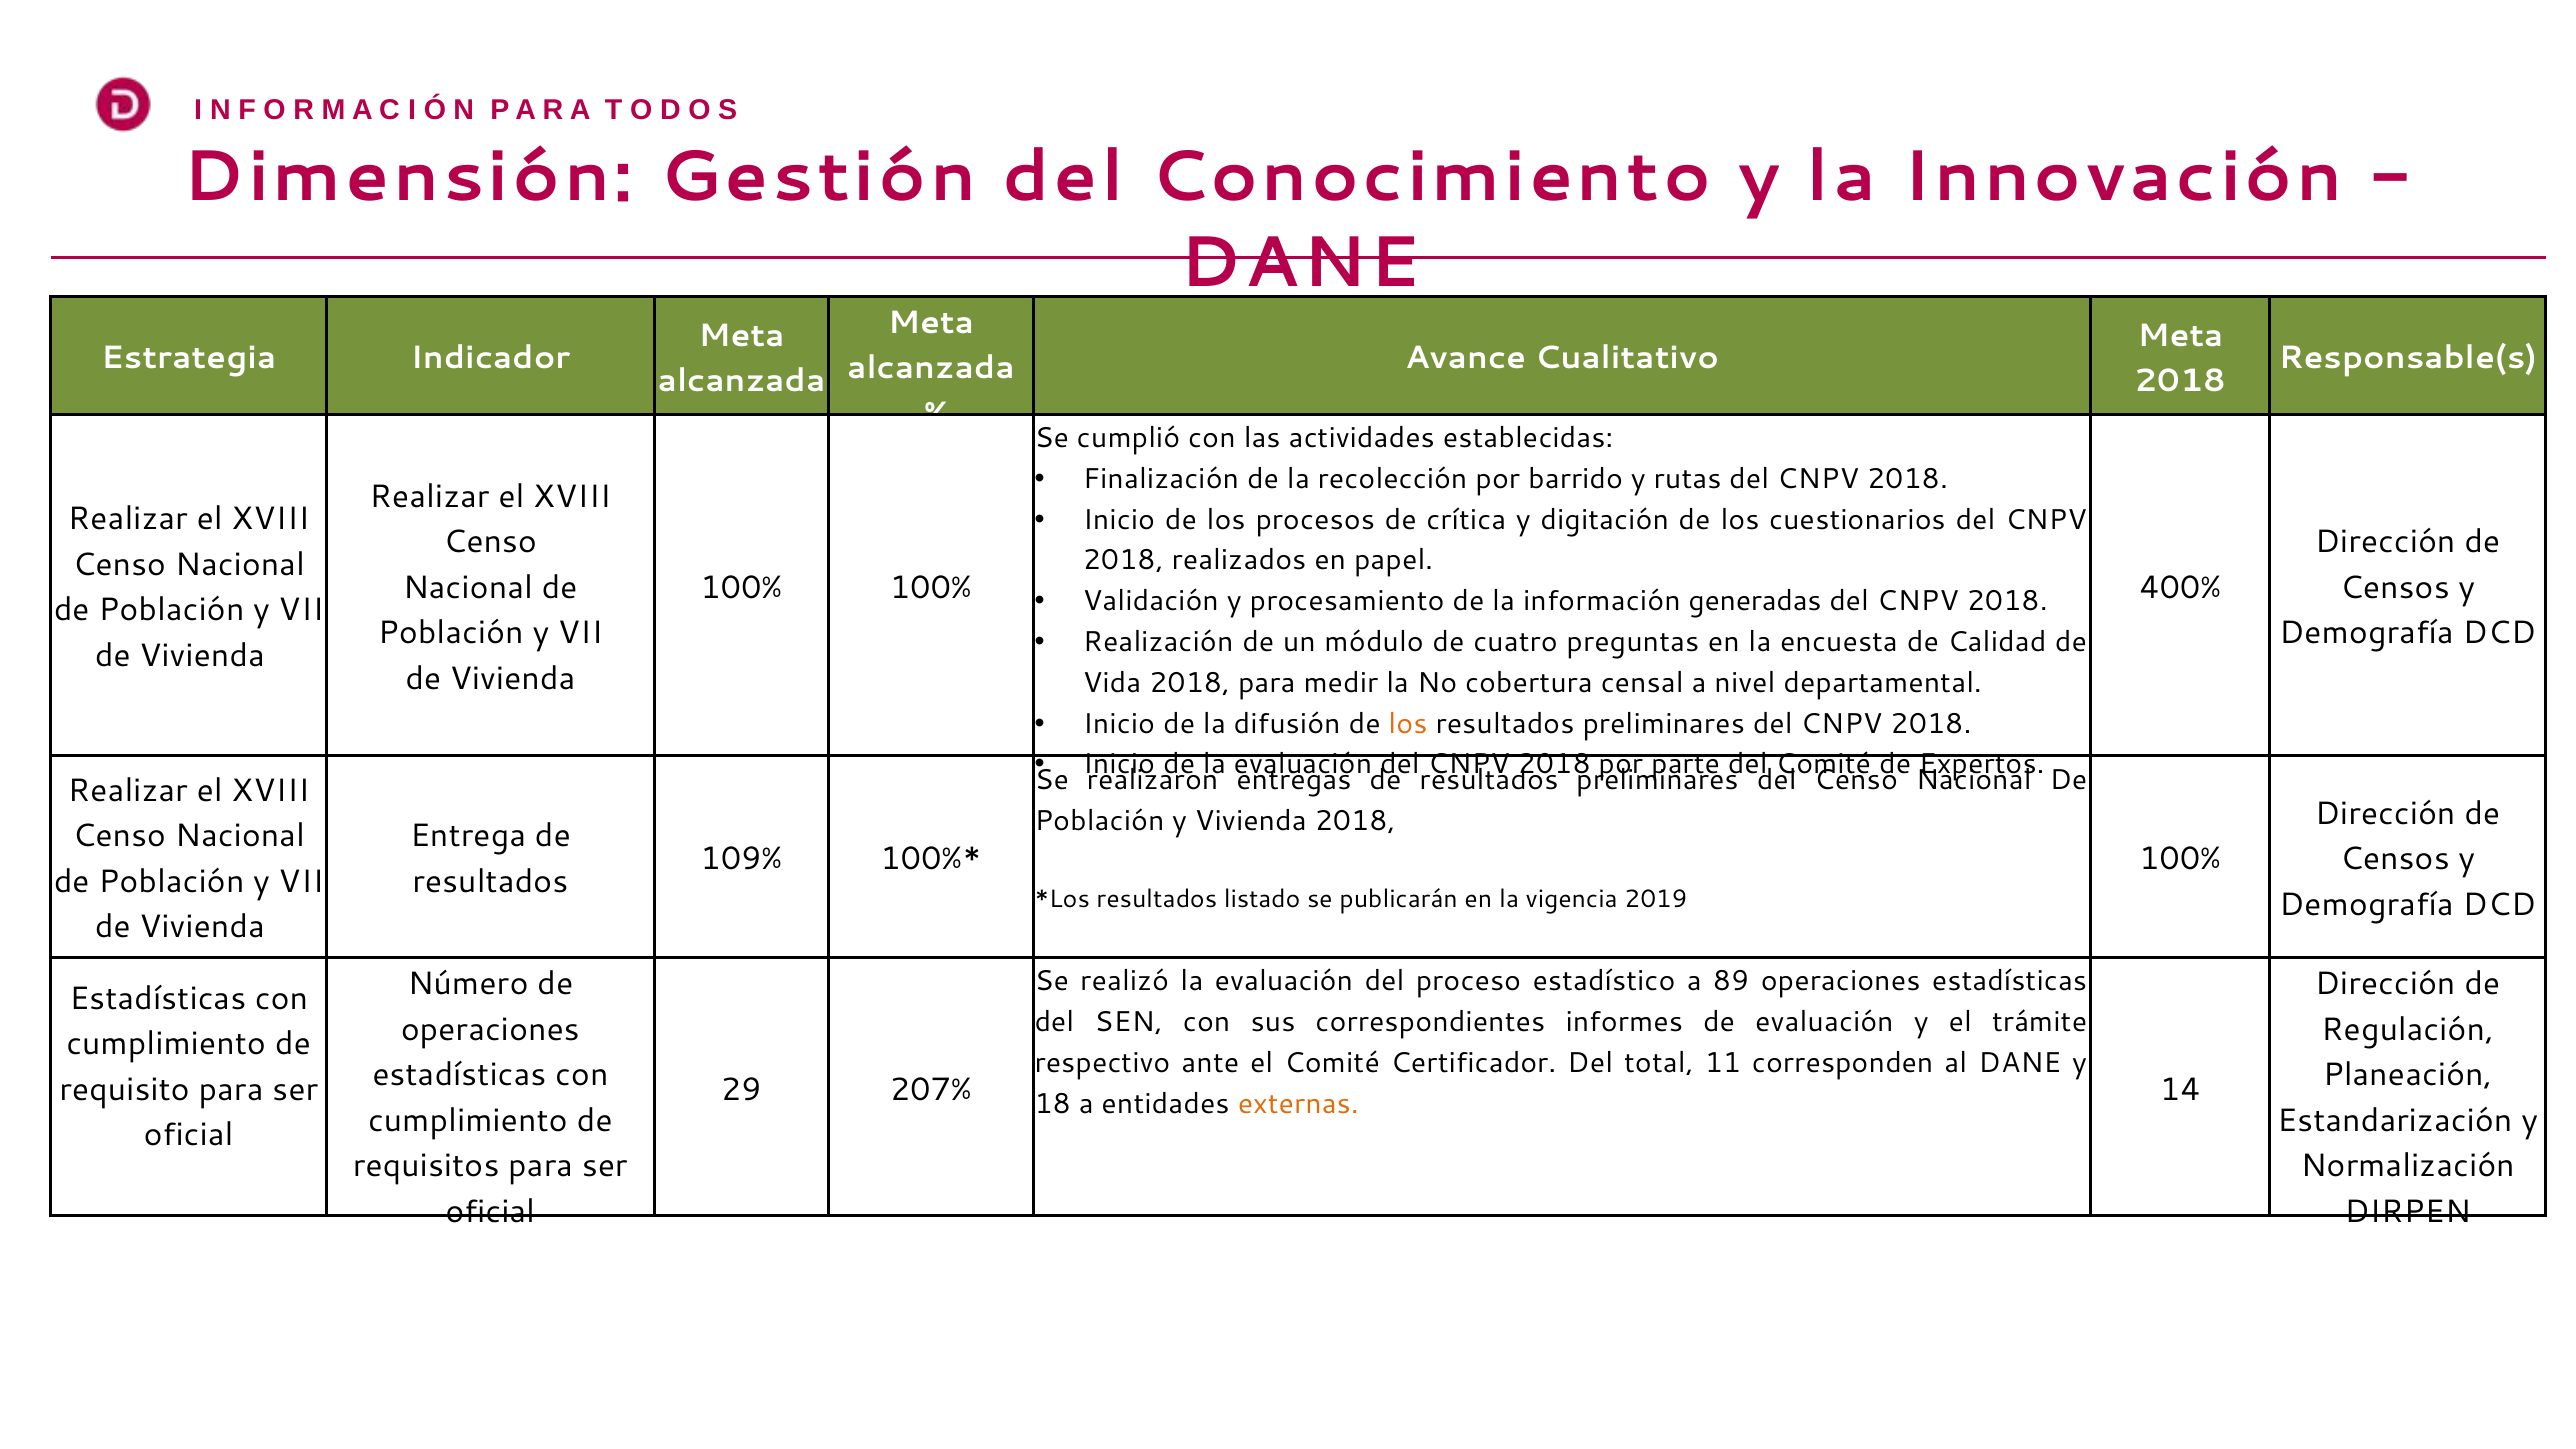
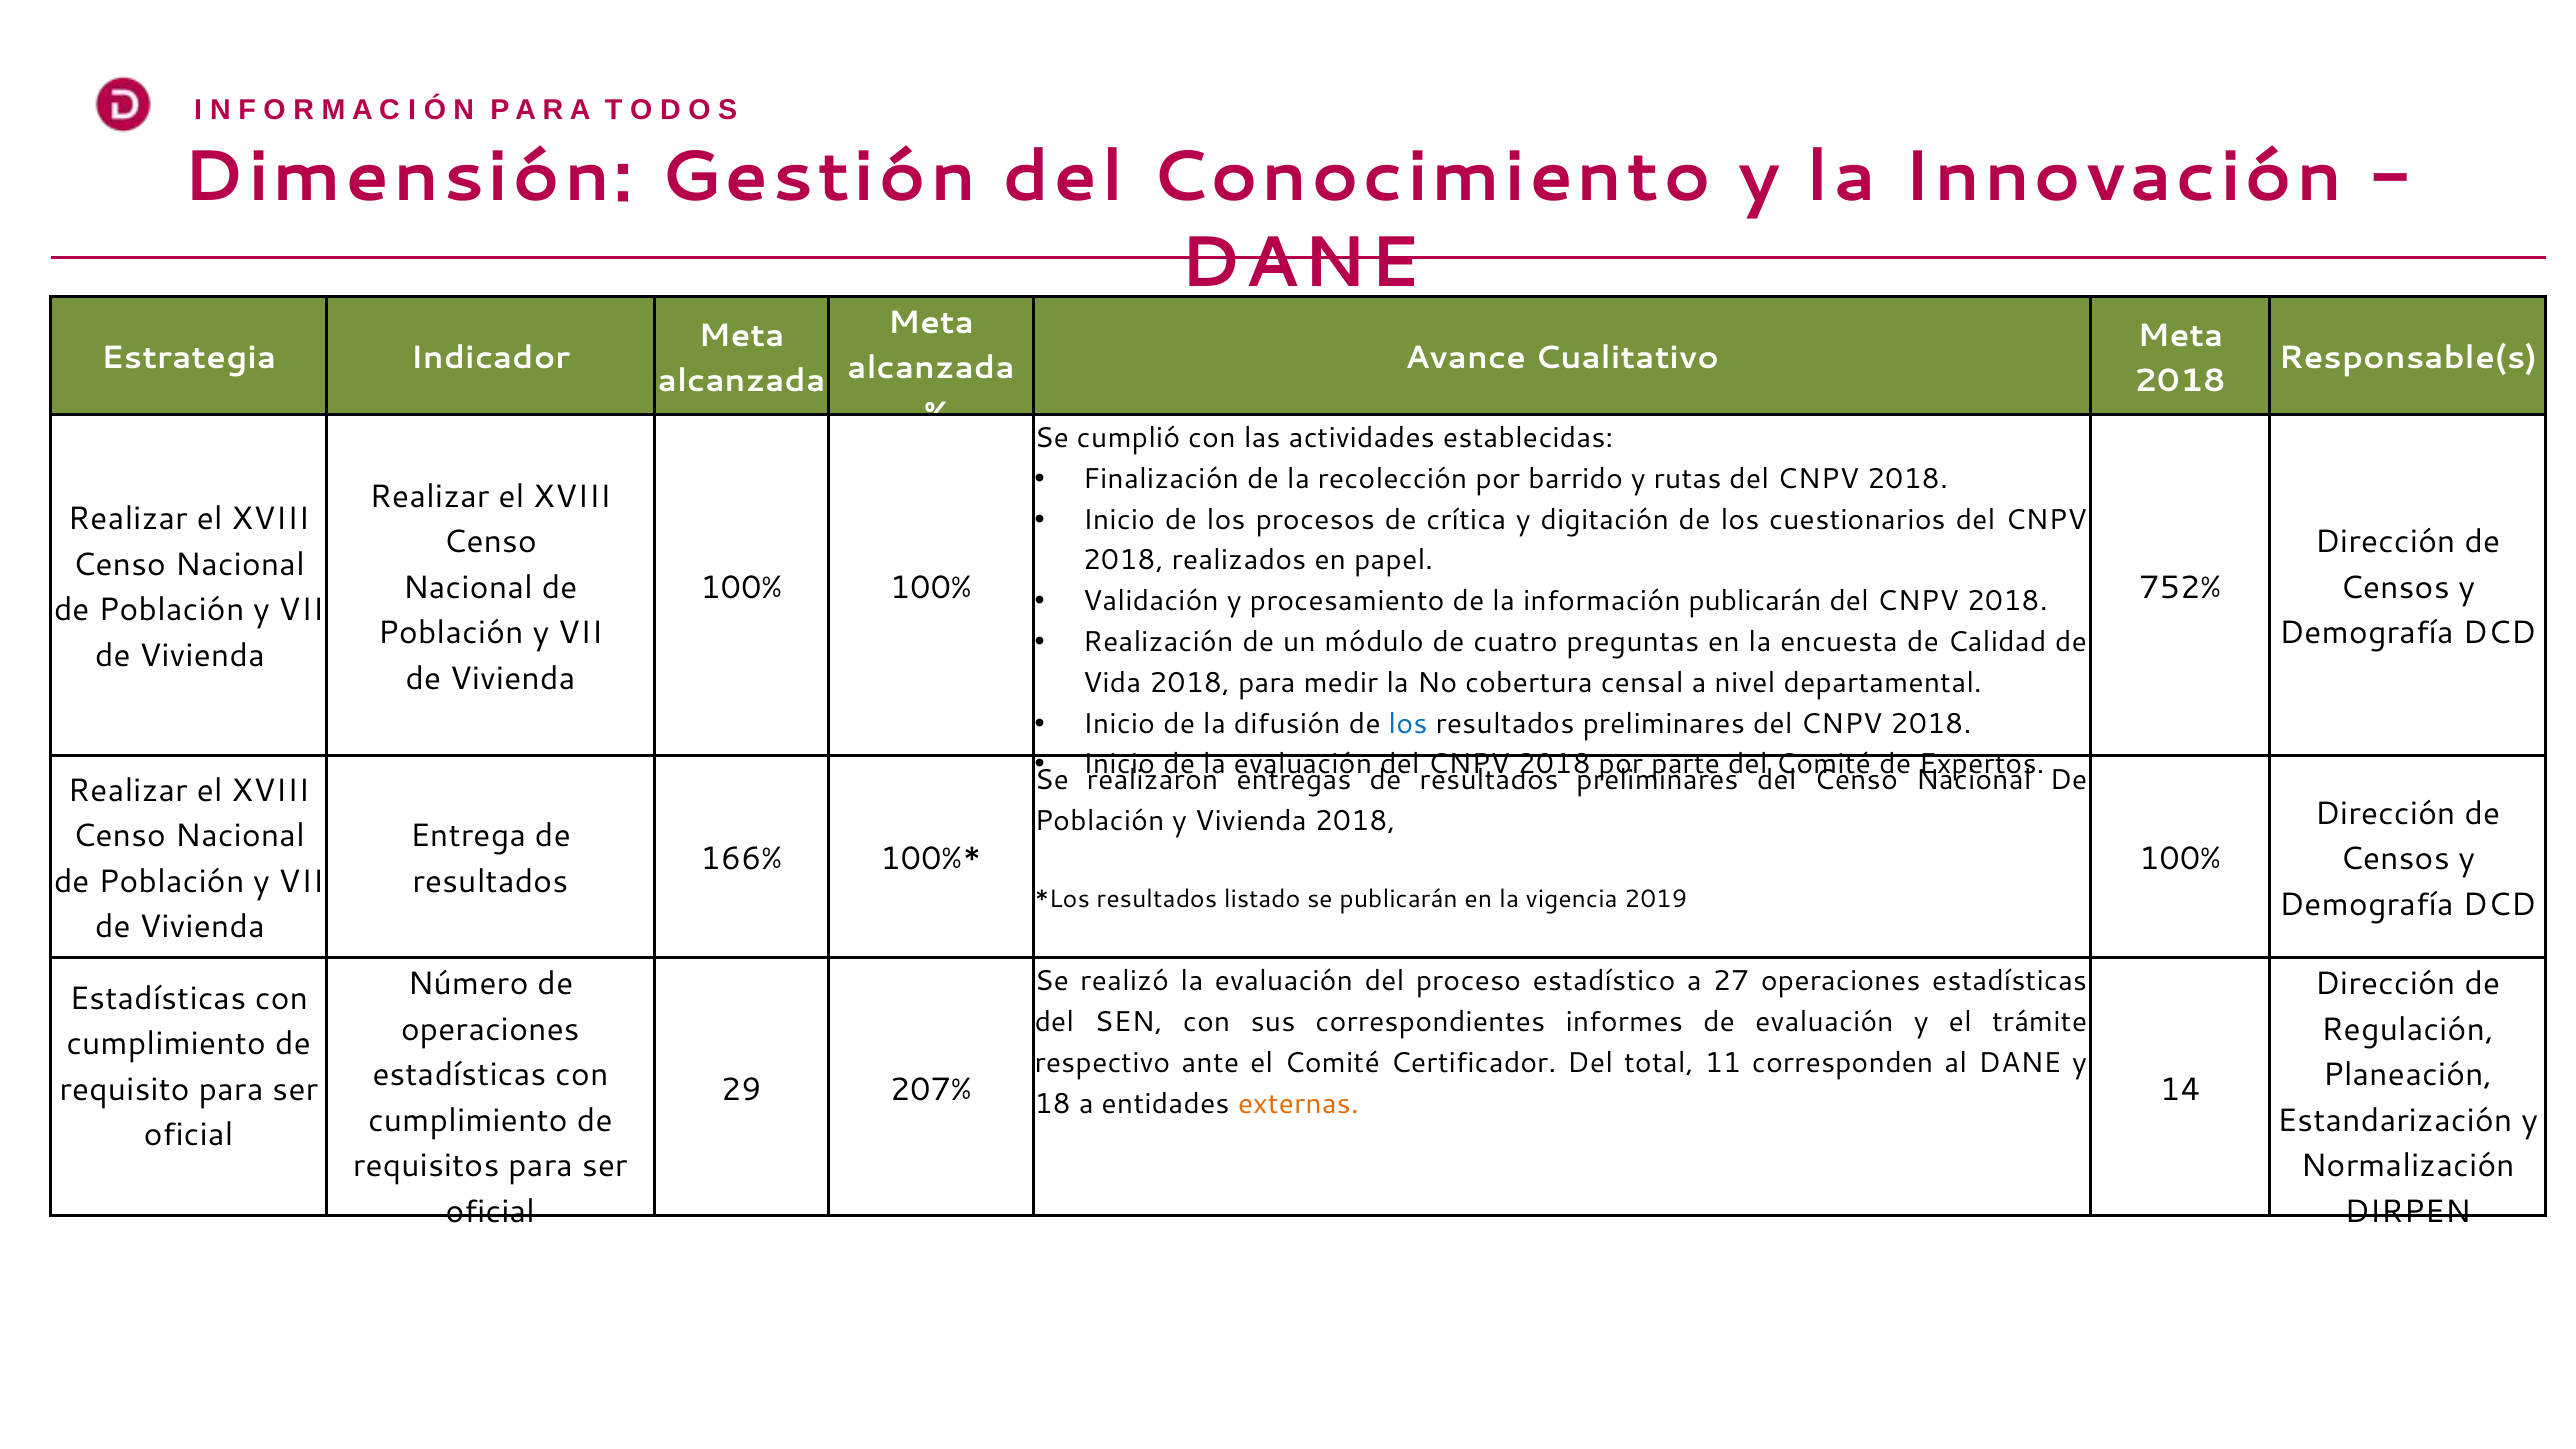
400%: 400% -> 752% (2180, 588)
información generadas: generadas -> publicarán (1755, 601)
los colour: orange -> blue (1408, 724)
109%: 109% -> 166% (741, 859)
89: 89 -> 27 (1731, 981)
